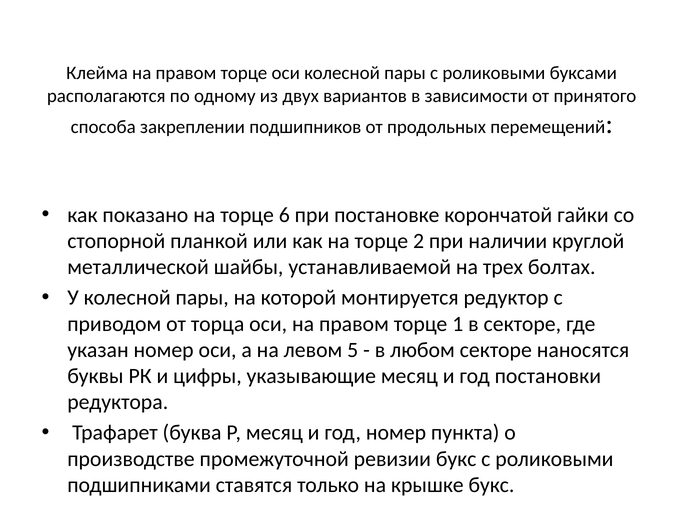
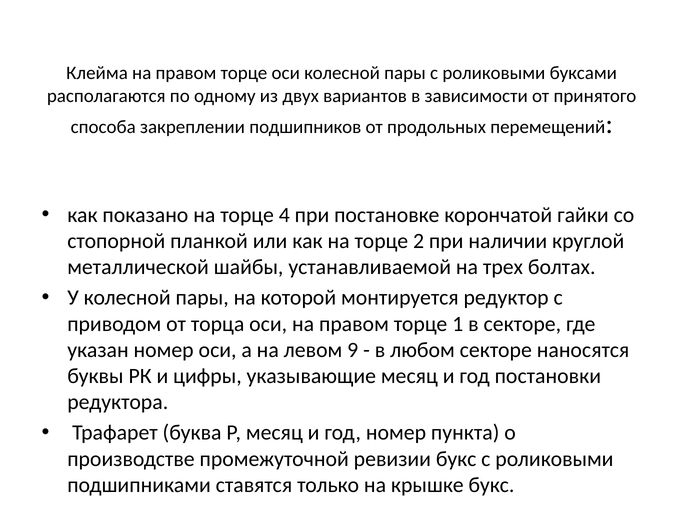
6: 6 -> 4 (284, 215)
5: 5 -> 9 (353, 350)
